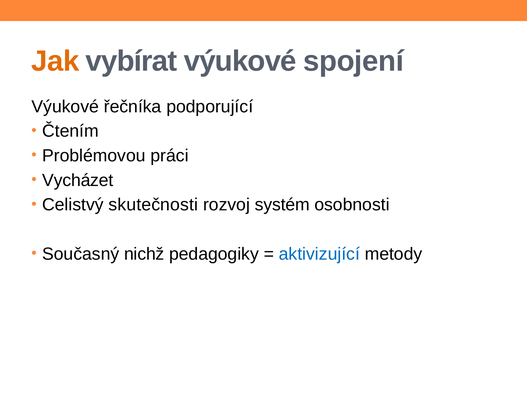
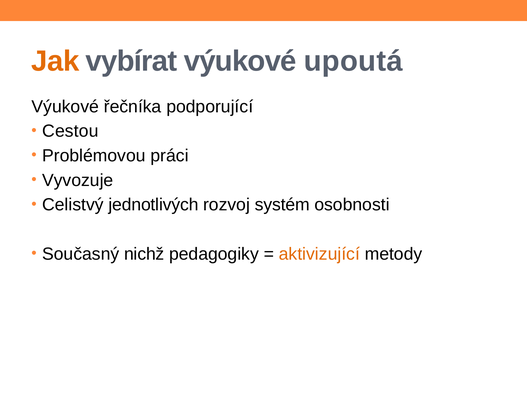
spojení: spojení -> upoutá (353, 61)
Čtením: Čtením -> Cestou (70, 131)
Vycházet: Vycházet -> Vyvozuje (78, 180)
skutečnosti: skutečnosti -> jednotlivých (153, 205)
aktivizující colour: blue -> orange (319, 254)
